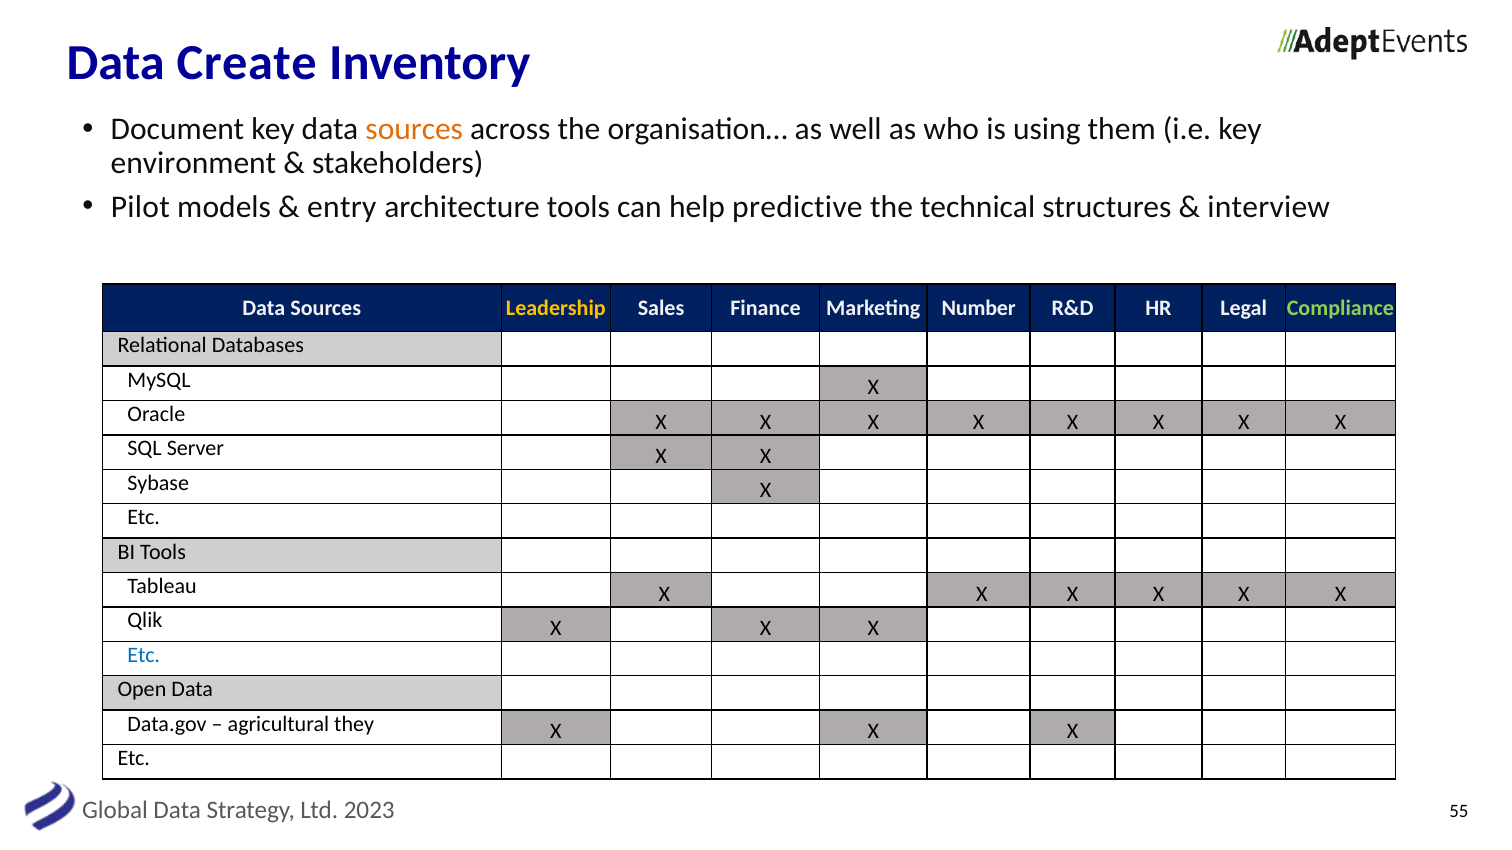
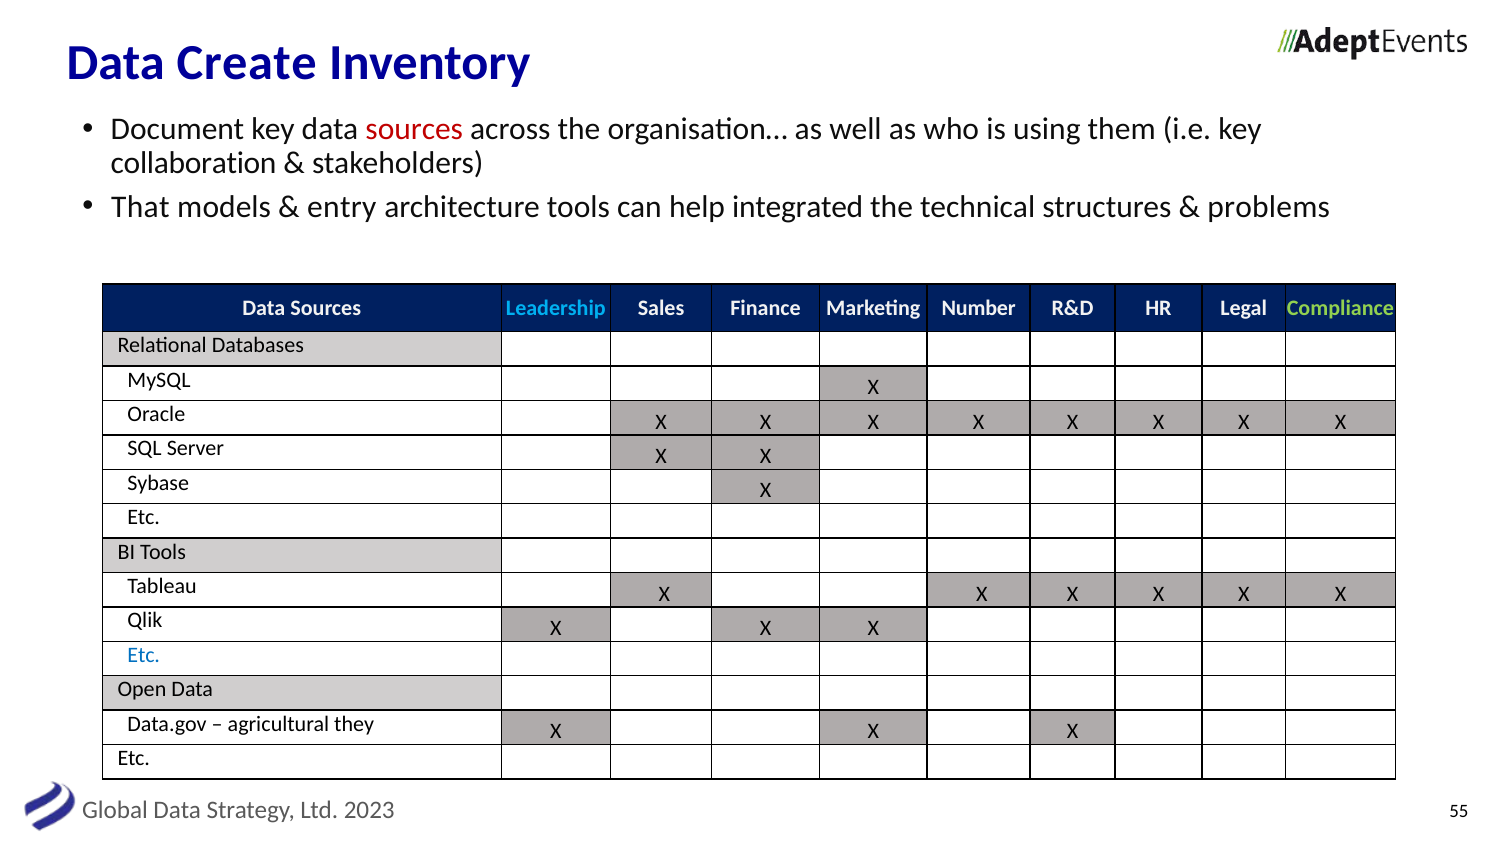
sources colour: orange -> red (414, 129)
environment: environment -> collaboration (194, 163)
Pilot: Pilot -> That (140, 207)
predictive: predictive -> integrated (798, 207)
interview: interview -> problems (1269, 207)
Leadership colour: yellow -> light blue (556, 308)
